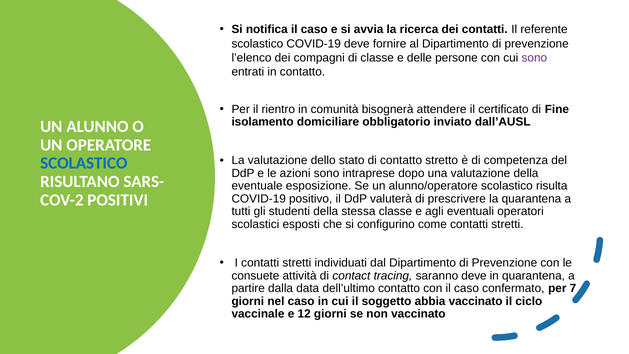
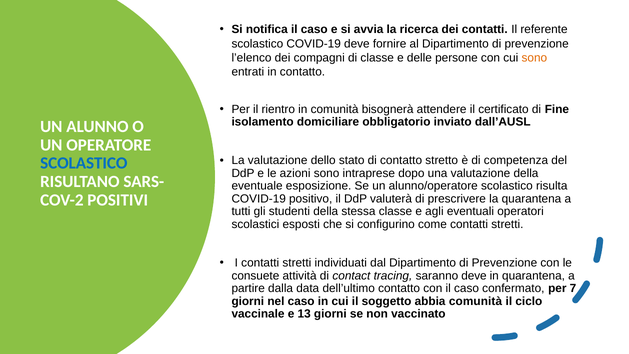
sono colour: purple -> orange (534, 58)
abbia vaccinato: vaccinato -> comunità (475, 301)
12: 12 -> 13 (304, 314)
